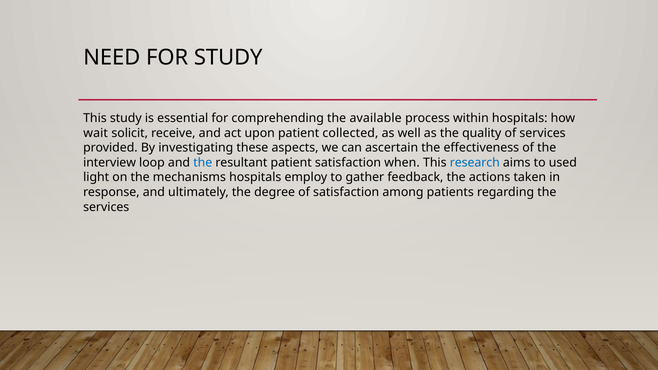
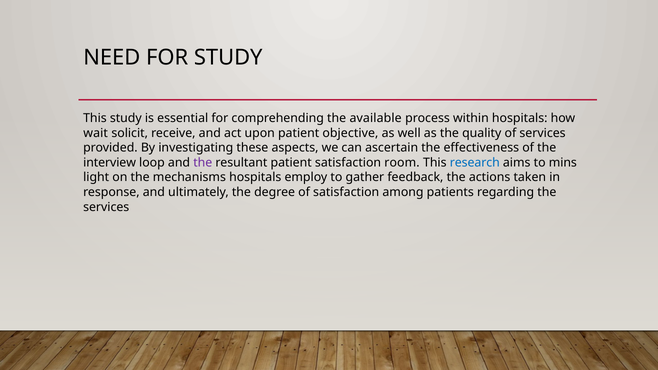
collected: collected -> objective (350, 133)
the colour: blue -> purple (203, 163)
when: when -> room (402, 163)
used: used -> mins (563, 163)
